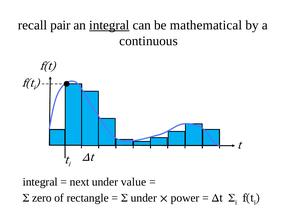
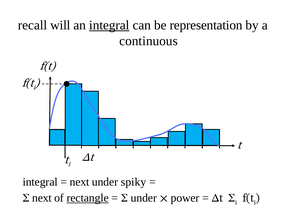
pair: pair -> will (60, 25)
mathematical: mathematical -> representation (206, 25)
value: value -> spiky (134, 182)
S zero: zero -> next (42, 198)
rectangle underline: none -> present (88, 198)
